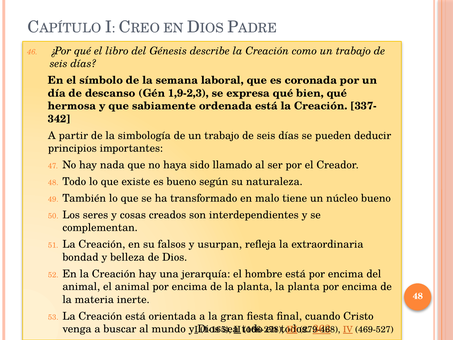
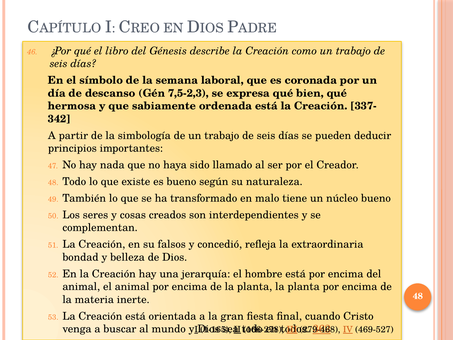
1,9-2,3: 1,9-2,3 -> 7,5-2,3 (189, 93)
usurpan: usurpan -> concedió (220, 244)
